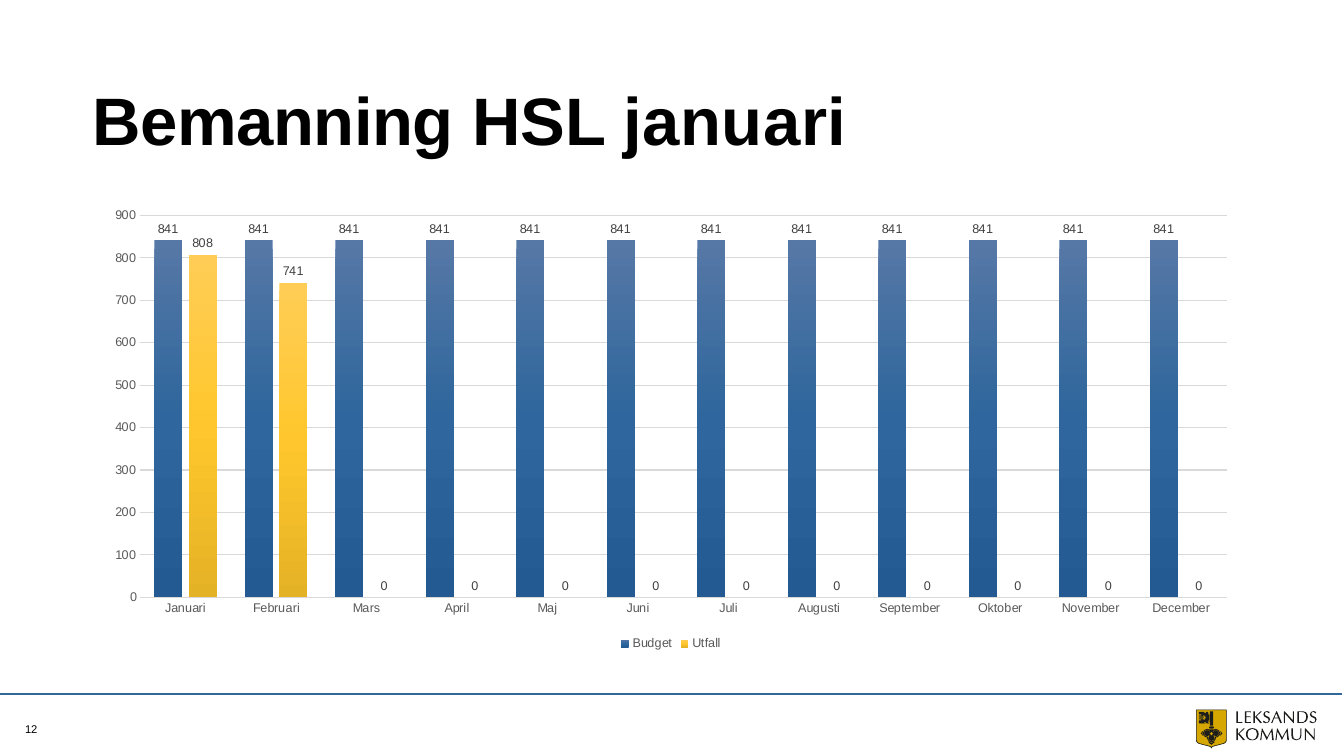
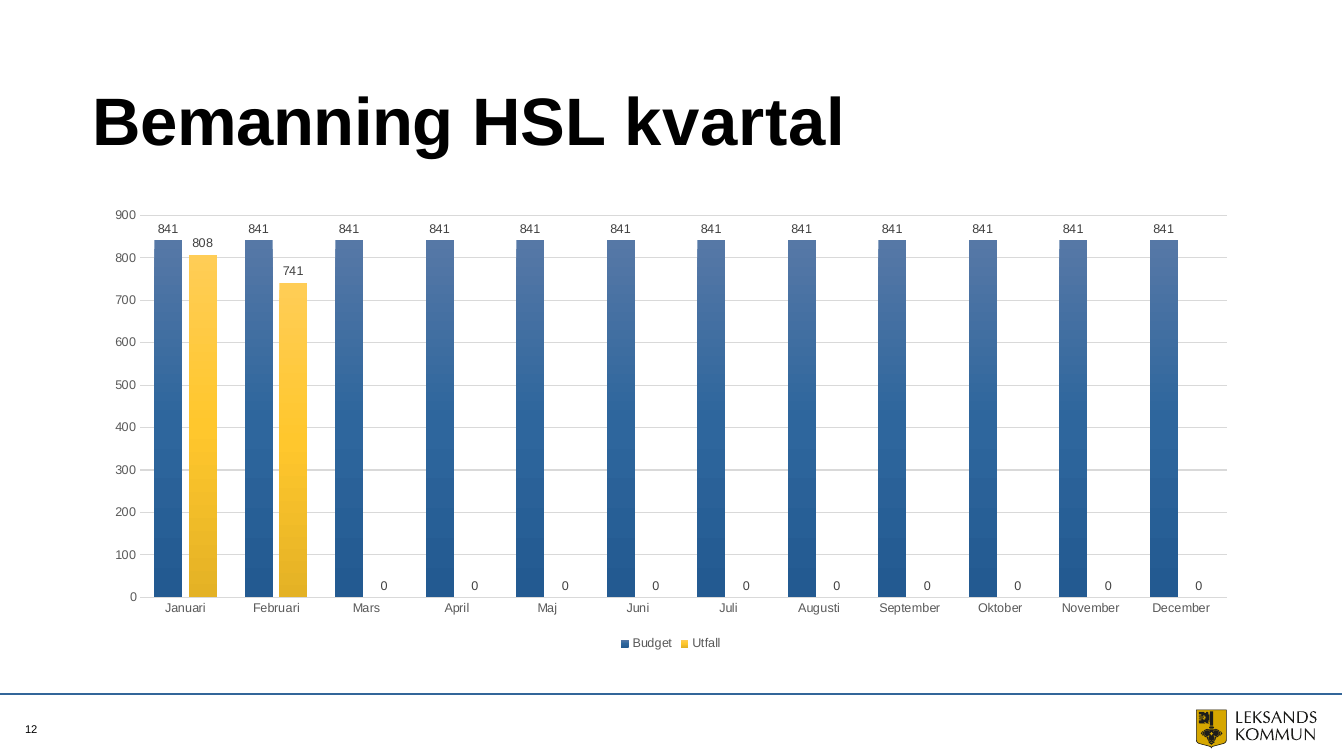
HSL januari: januari -> kvartal (735, 123)
